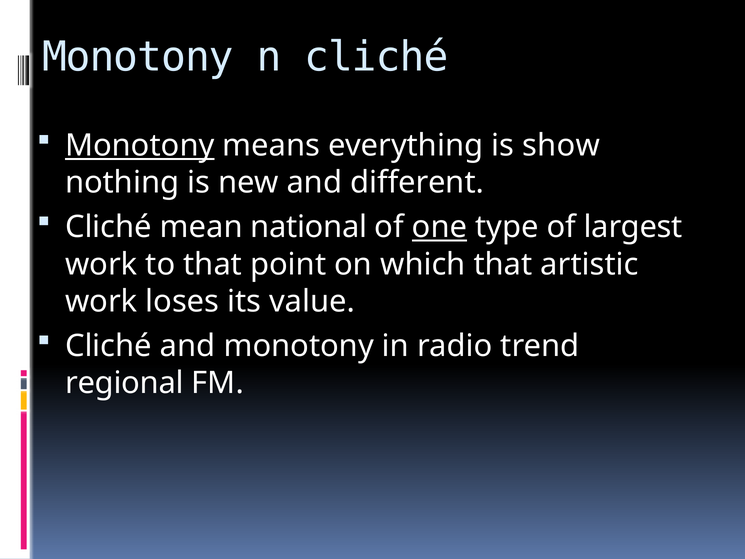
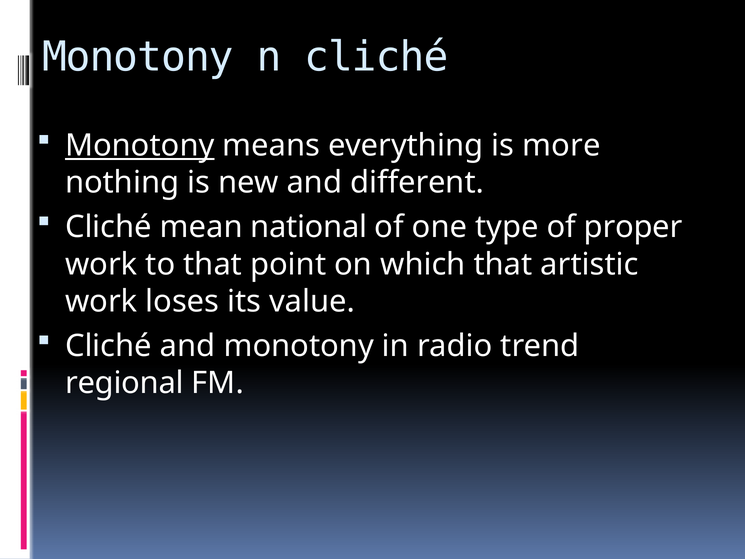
show: show -> more (561, 145)
one underline: present -> none (439, 227)
largest: largest -> proper (633, 227)
